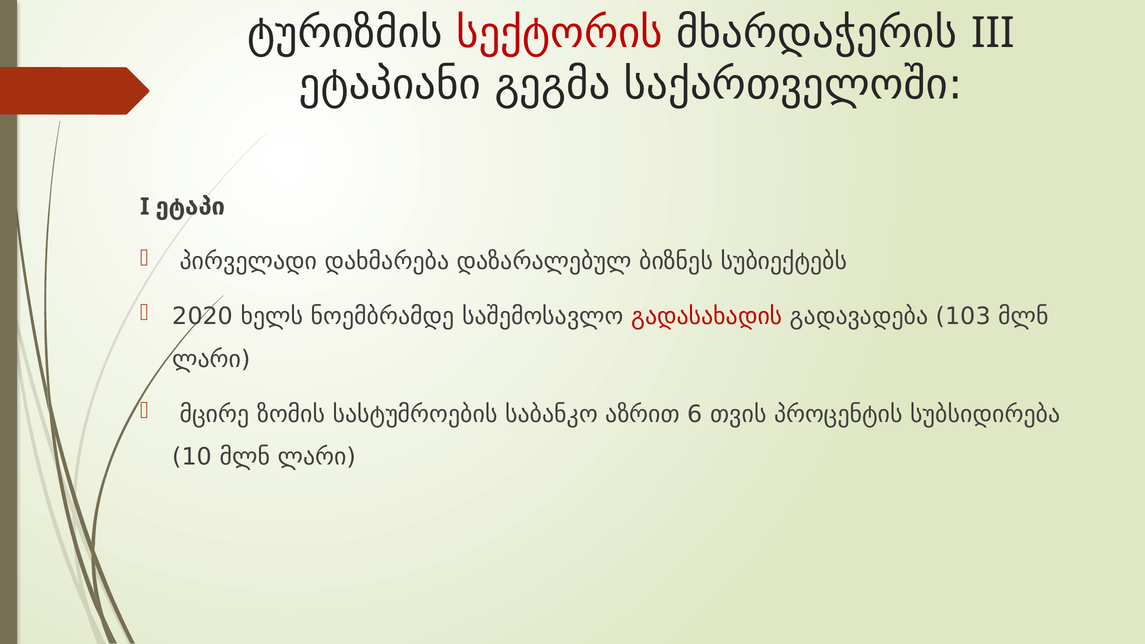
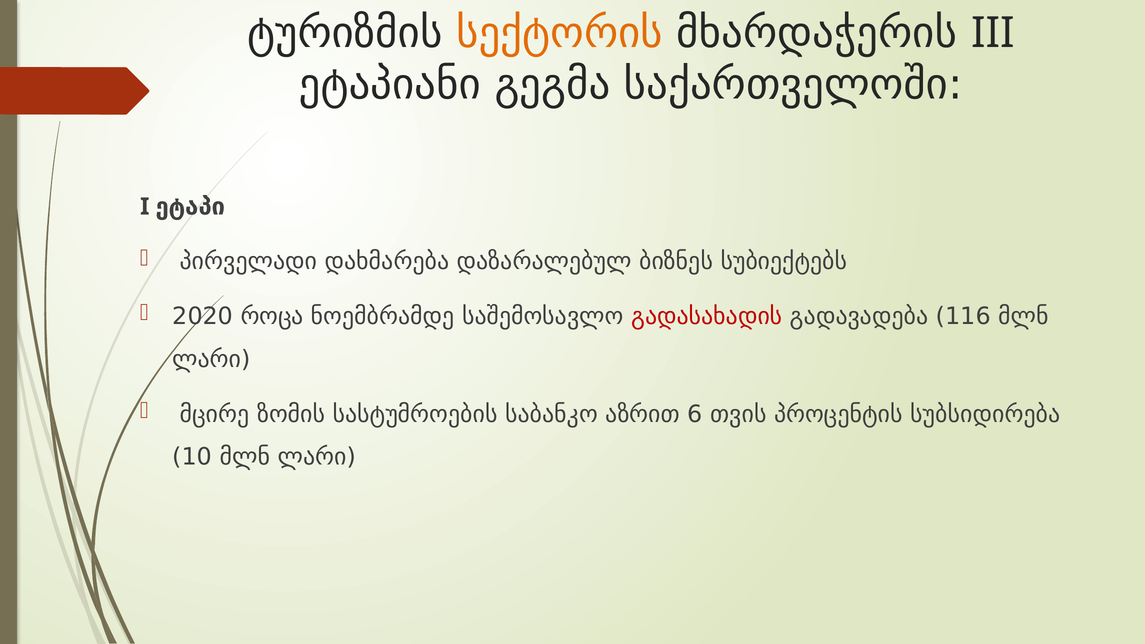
სექტორის colour: red -> orange (559, 33)
ხელს: ხელს -> როცა (272, 316)
103: 103 -> 116 (963, 316)
